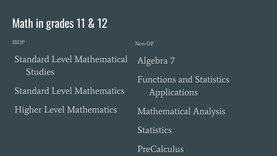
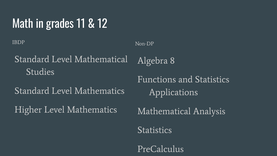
7: 7 -> 8 (172, 61)
